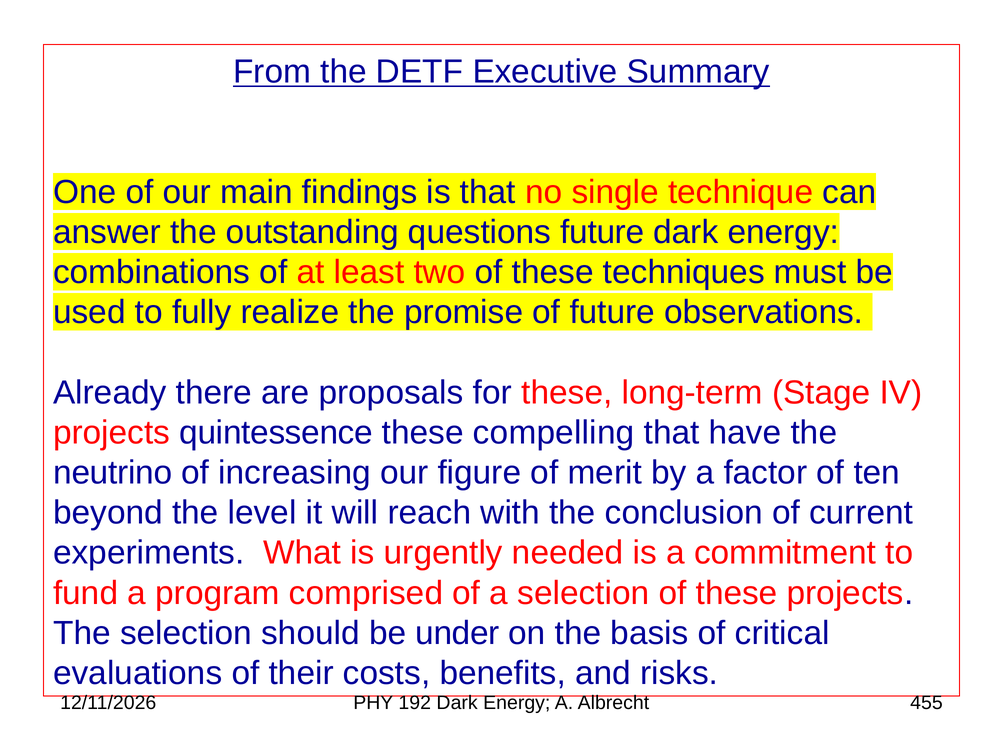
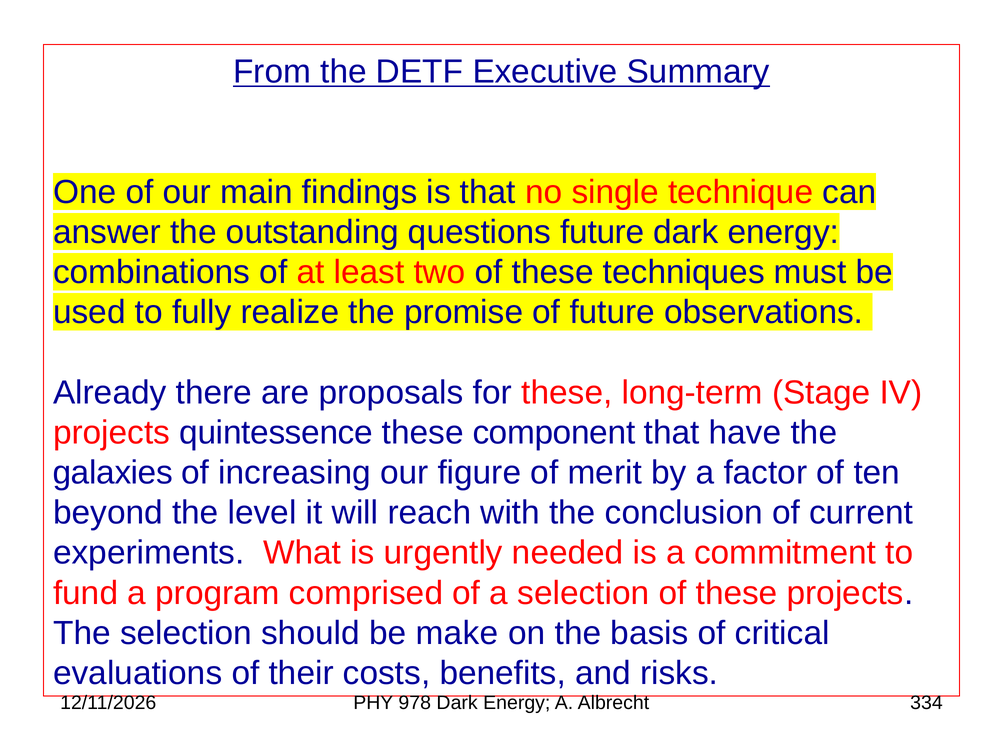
compelling: compelling -> component (554, 433)
neutrino: neutrino -> galaxies (113, 473)
under: under -> make (457, 633)
192: 192 -> 978 (415, 703)
455: 455 -> 334 (926, 703)
